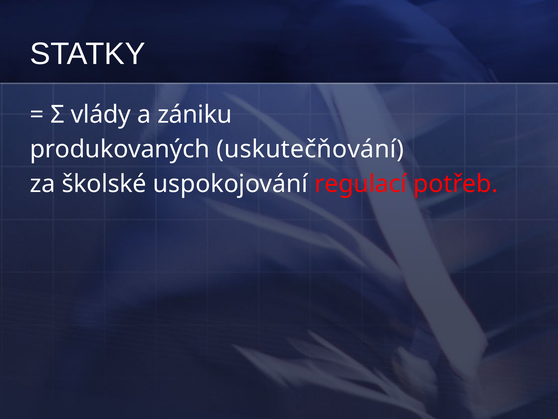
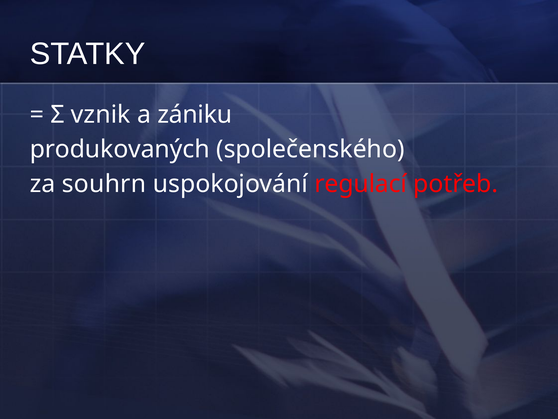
vlády: vlády -> vznik (101, 114)
uskutečňování: uskutečňování -> společenského (310, 149)
školské: školské -> souhrn (104, 184)
